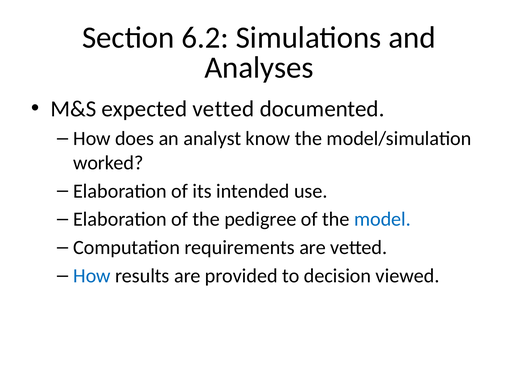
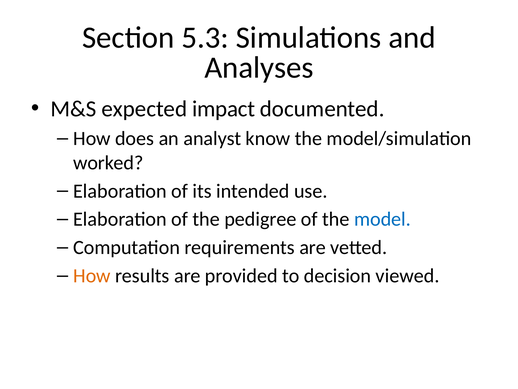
6.2: 6.2 -> 5.3 (205, 38)
expected vetted: vetted -> impact (224, 109)
How colour: blue -> orange (92, 275)
